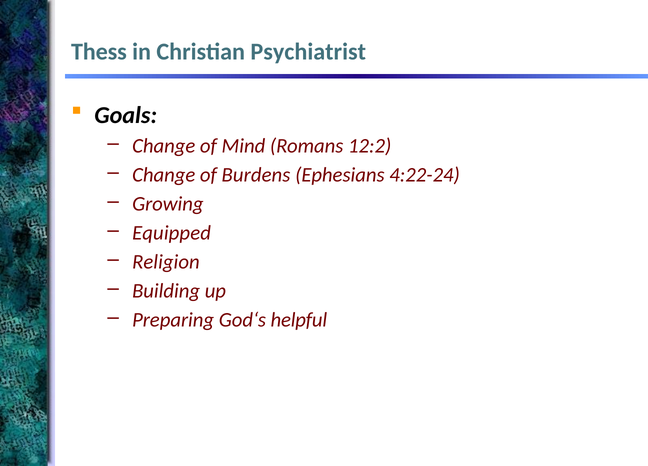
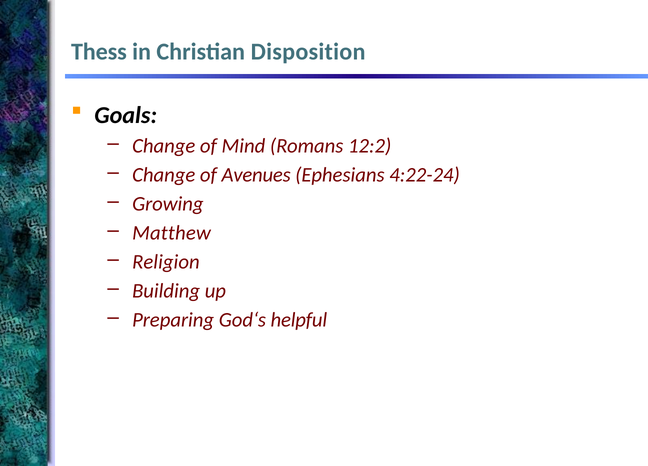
Psychiatrist: Psychiatrist -> Disposition (308, 52)
Burdens: Burdens -> Avenues (256, 175)
Equipped: Equipped -> Matthew (171, 233)
